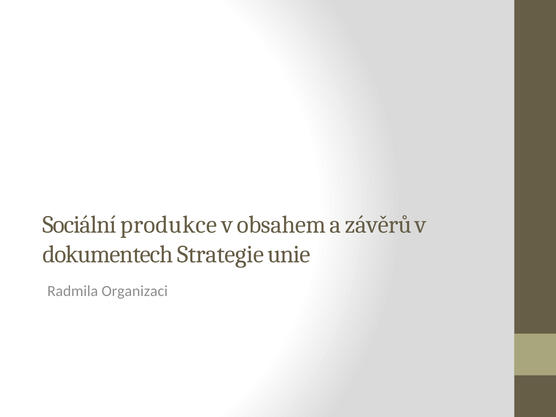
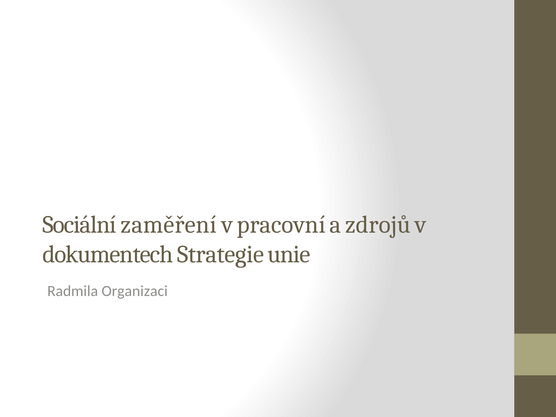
produkce: produkce -> zaměření (169, 225)
obsahem: obsahem -> pracovní (281, 225)
závěrů: závěrů -> zdrojů (378, 225)
